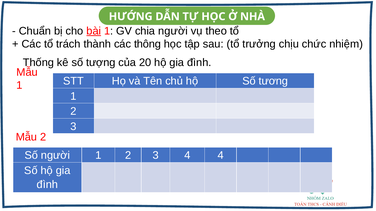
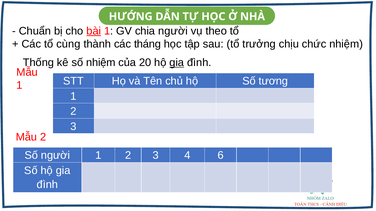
trách: trách -> cùng (68, 44)
thông: thông -> tháng (148, 44)
số tượng: tượng -> nhiệm (101, 63)
gia underline: none -> present (177, 63)
4 4: 4 -> 6 (221, 156)
